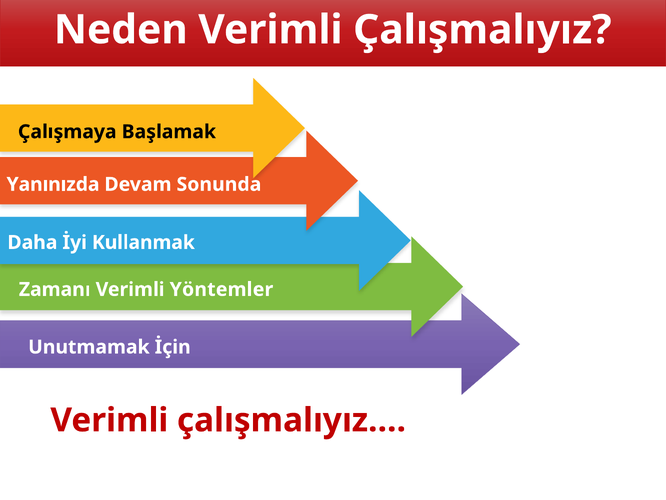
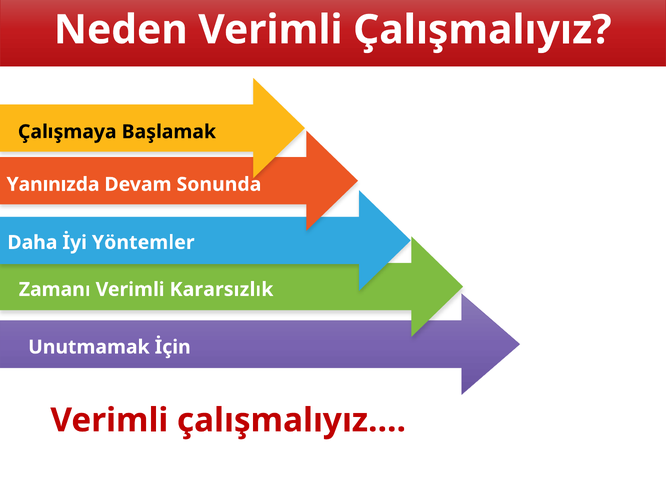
Kullanmak: Kullanmak -> Yöntemler (143, 242)
Yöntemler: Yöntemler -> Kararsızlık (221, 289)
